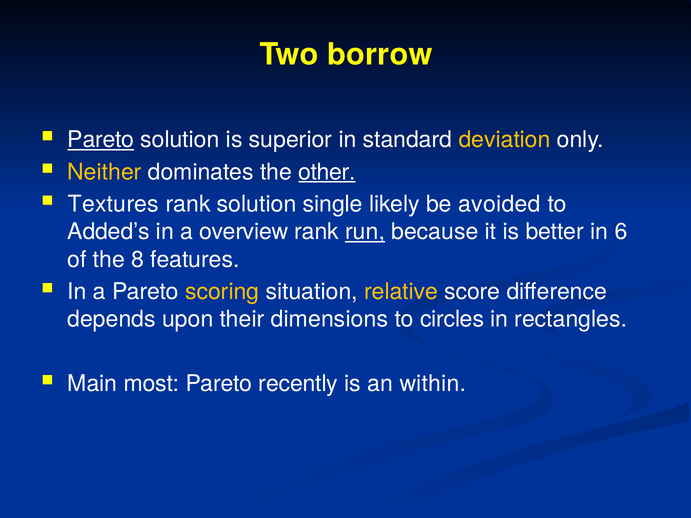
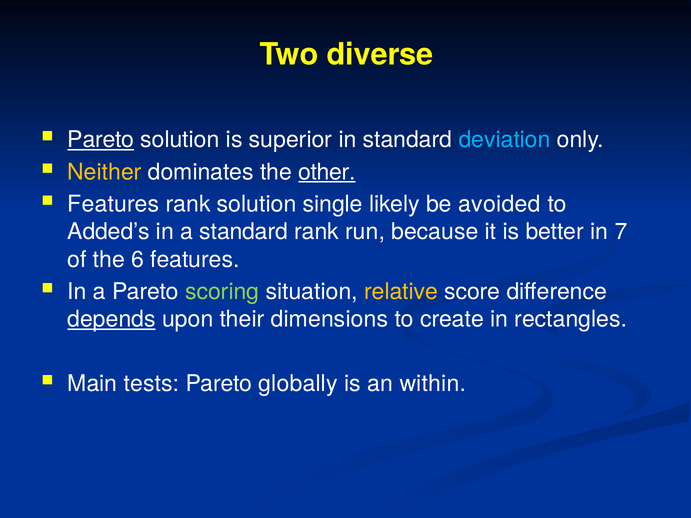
borrow: borrow -> diverse (380, 55)
deviation colour: yellow -> light blue (505, 140)
Textures: Textures -> Features (113, 204)
a overview: overview -> standard (244, 232)
run underline: present -> none (365, 232)
6: 6 -> 7 (621, 232)
8: 8 -> 6 (138, 260)
scoring colour: yellow -> light green (222, 292)
depends underline: none -> present (112, 319)
circles: circles -> create (452, 319)
most: most -> tests (151, 384)
recently: recently -> globally (298, 384)
